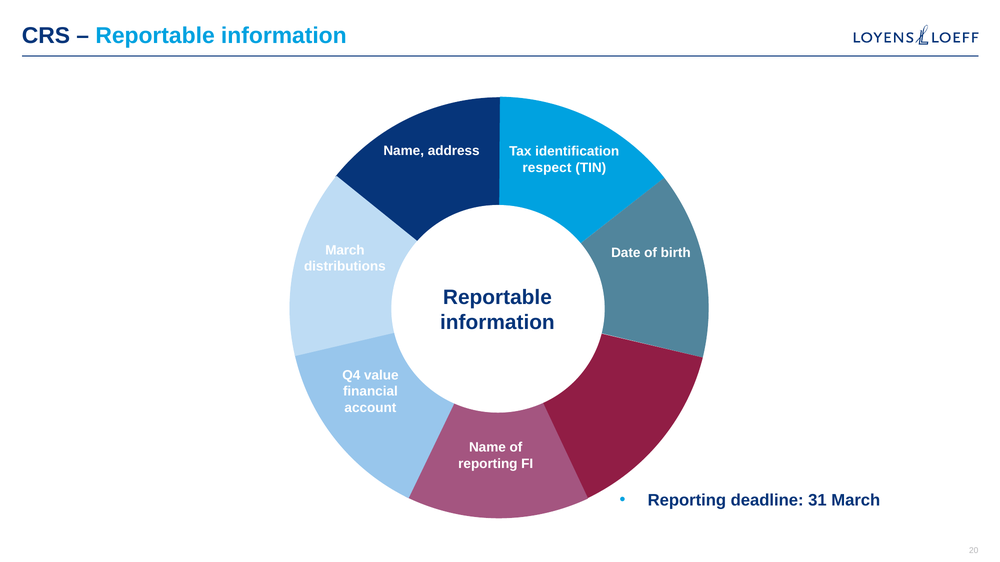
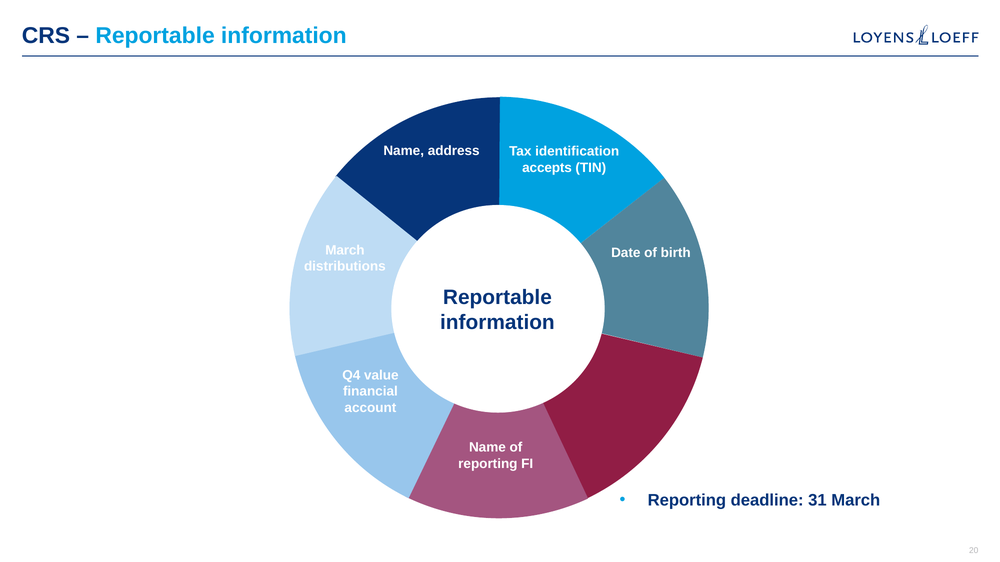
respect: respect -> accepts (547, 168)
